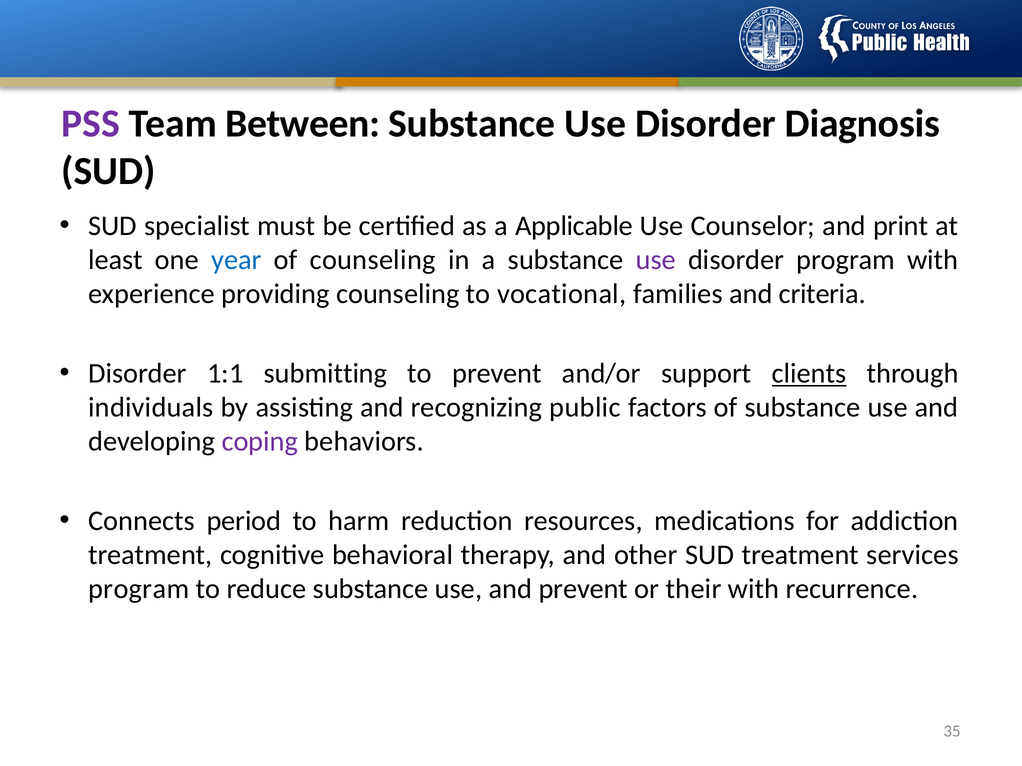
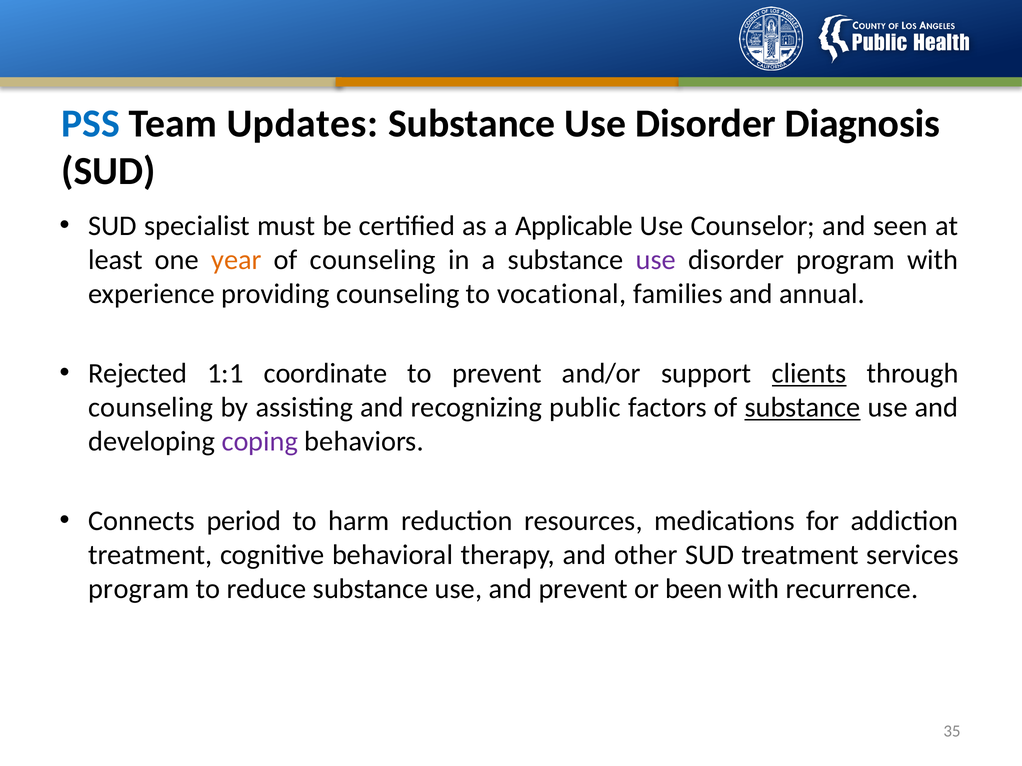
PSS colour: purple -> blue (91, 124)
Between: Between -> Updates (302, 124)
print: print -> seen (901, 226)
year colour: blue -> orange (236, 260)
criteria: criteria -> annual (822, 294)
Disorder: Disorder -> Rejected (138, 374)
submitting: submitting -> coordinate (326, 374)
individuals: individuals -> counseling (151, 408)
substance underline: none -> present (802, 408)
their: their -> been (694, 590)
